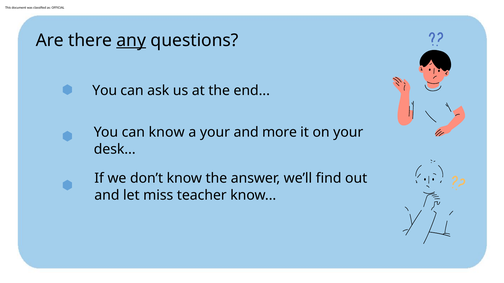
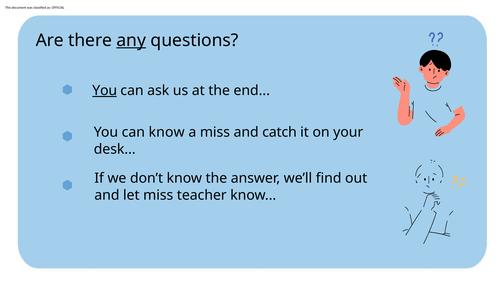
You underline: none -> present (105, 91)
a your: your -> miss (215, 132)
more: more -> catch (280, 132)
